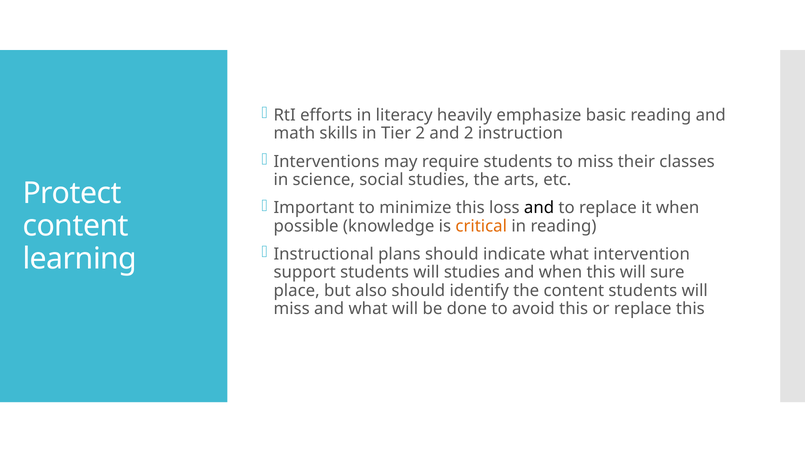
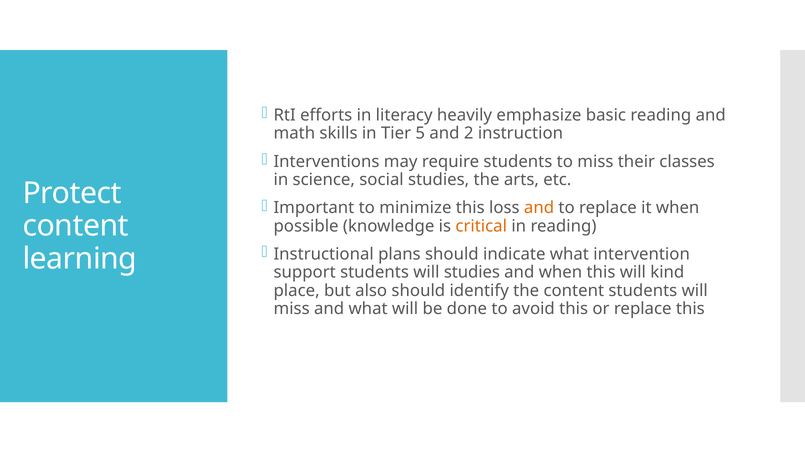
Tier 2: 2 -> 5 (420, 133)
and colour: black -> orange (539, 208)
sure: sure -> kind (667, 272)
